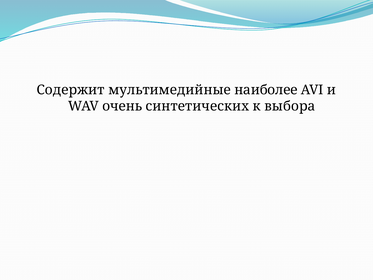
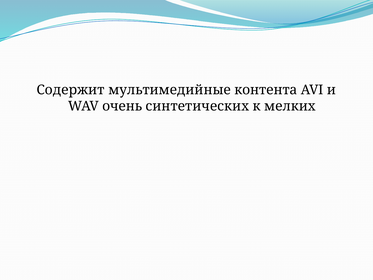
наиболее: наиболее -> контента (266, 90)
выбора: выбора -> мелких (290, 106)
